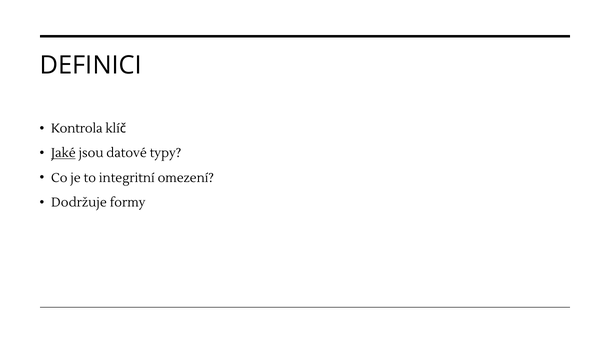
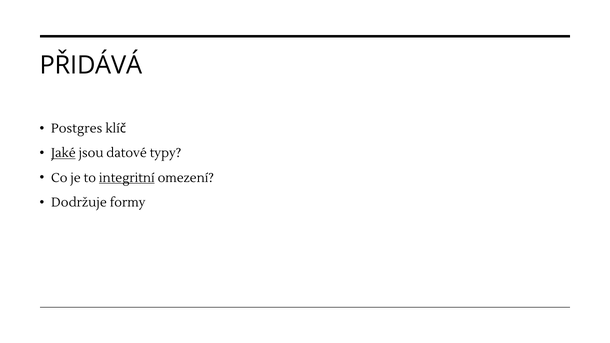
DEFINICI: DEFINICI -> PŘIDÁVÁ (91, 65)
Kontrola: Kontrola -> Postgres (77, 129)
integritní underline: none -> present (127, 178)
